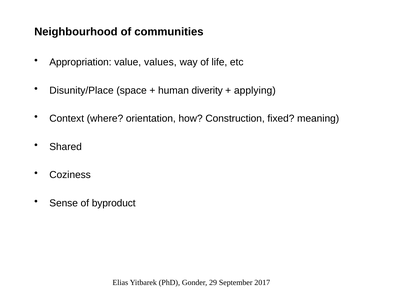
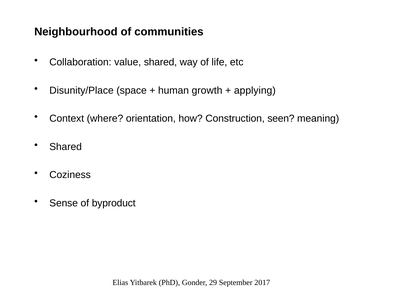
Appropriation: Appropriation -> Collaboration (80, 62)
value values: values -> shared (160, 62)
diverity: diverity -> growth (207, 90)
fixed: fixed -> seen (281, 119)
